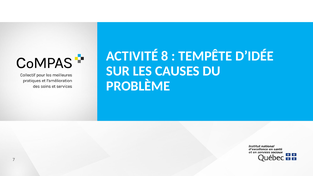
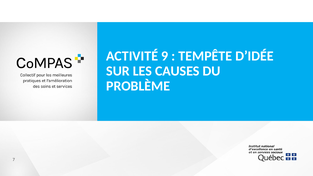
8: 8 -> 9 (165, 56)
